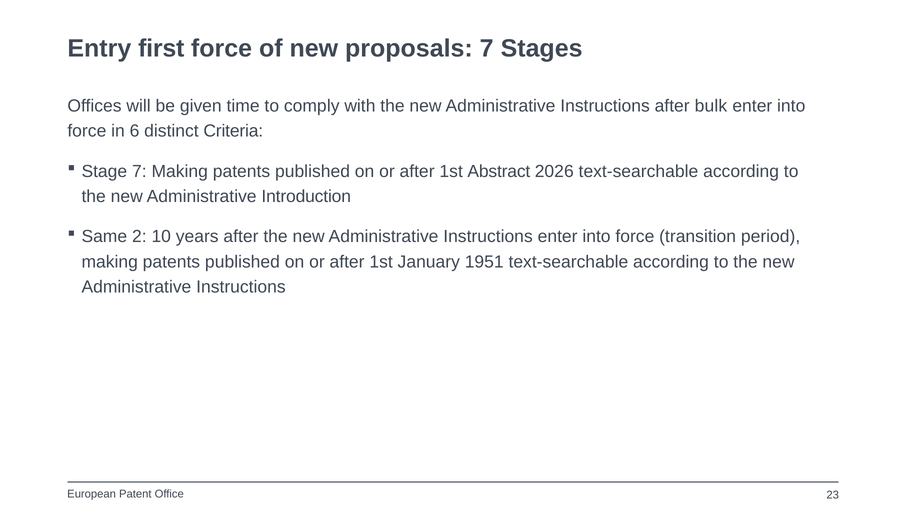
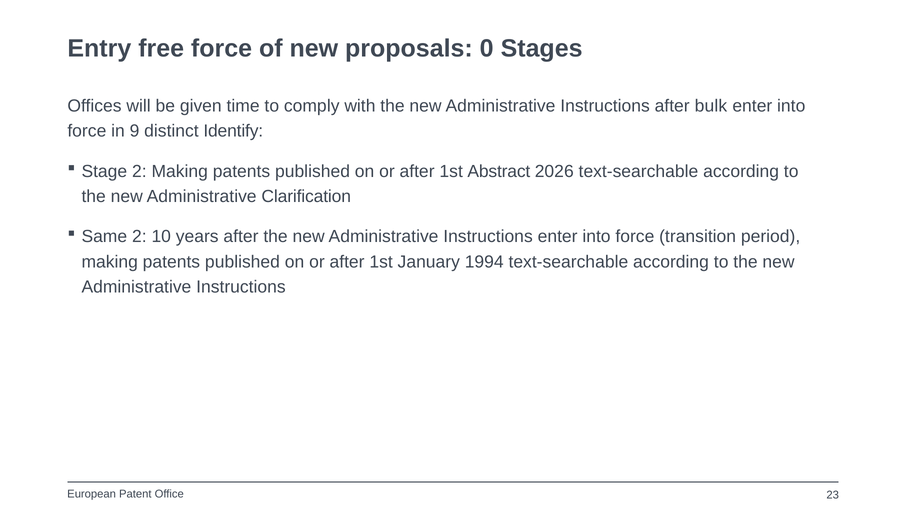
first: first -> free (161, 48)
proposals 7: 7 -> 0 (487, 48)
6: 6 -> 9 (135, 131)
Criteria: Criteria -> Identify (233, 131)
Stage 7: 7 -> 2 (139, 171)
Introduction: Introduction -> Clarification (306, 196)
1951: 1951 -> 1994 (484, 262)
